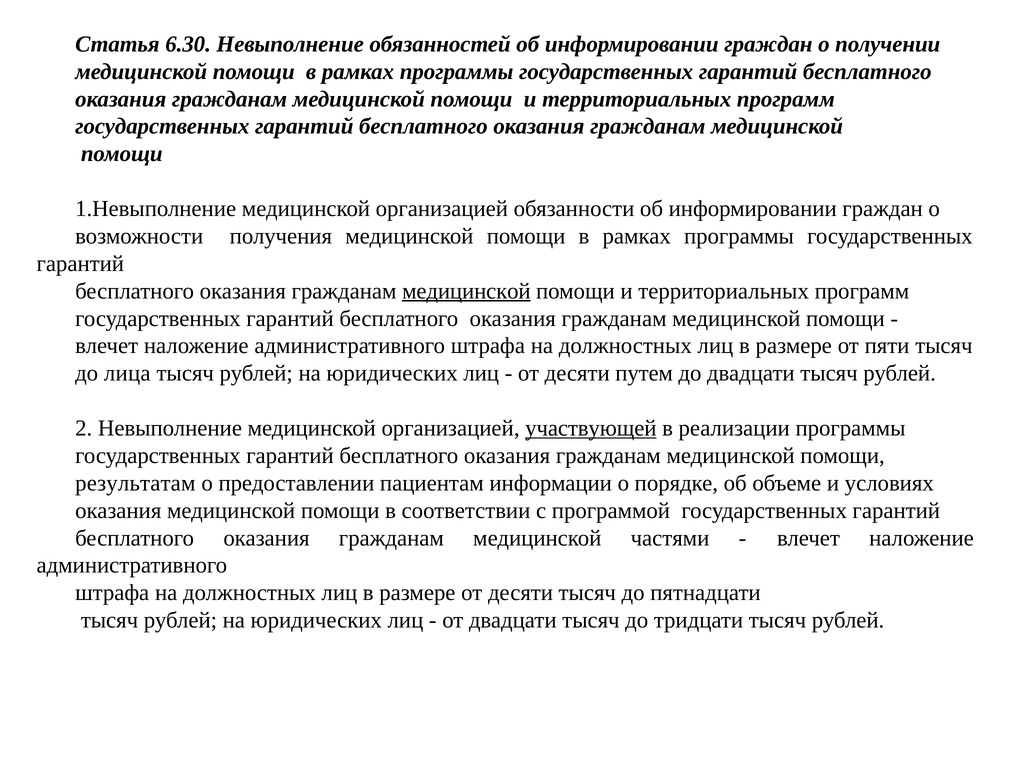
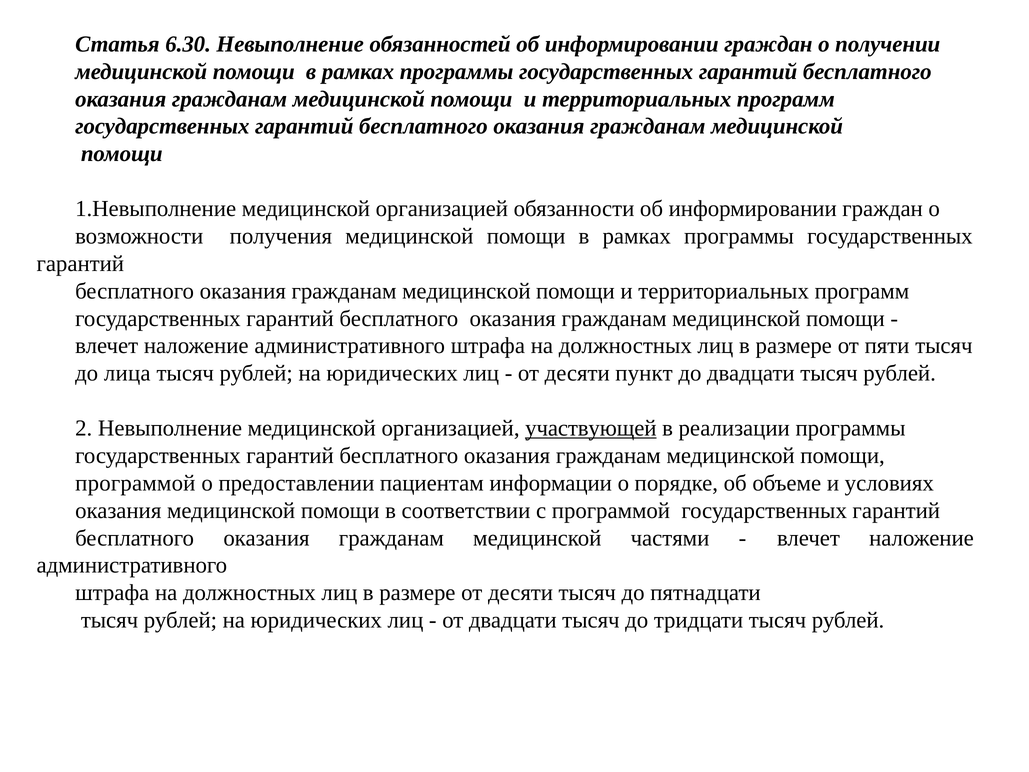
медицинской underline: present -> none (466, 291)
путем: путем -> пункт (644, 373)
результатам: результатам -> программой (135, 483)
